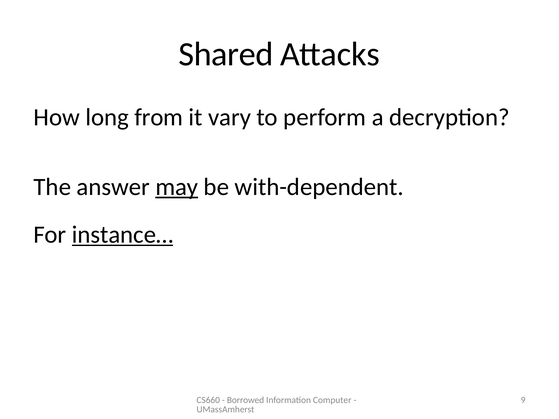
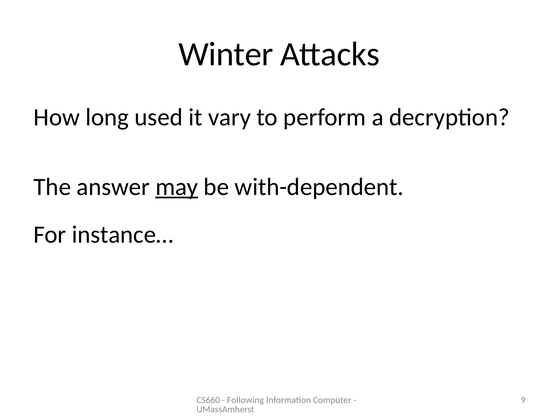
Shared: Shared -> Winter (226, 54)
from: from -> used (159, 117)
instance… underline: present -> none (123, 235)
Borrowed: Borrowed -> Following (245, 400)
